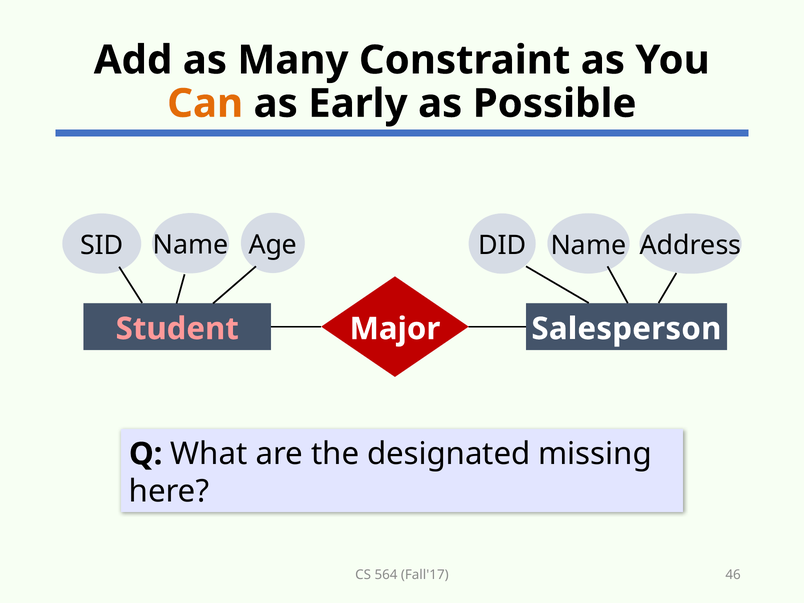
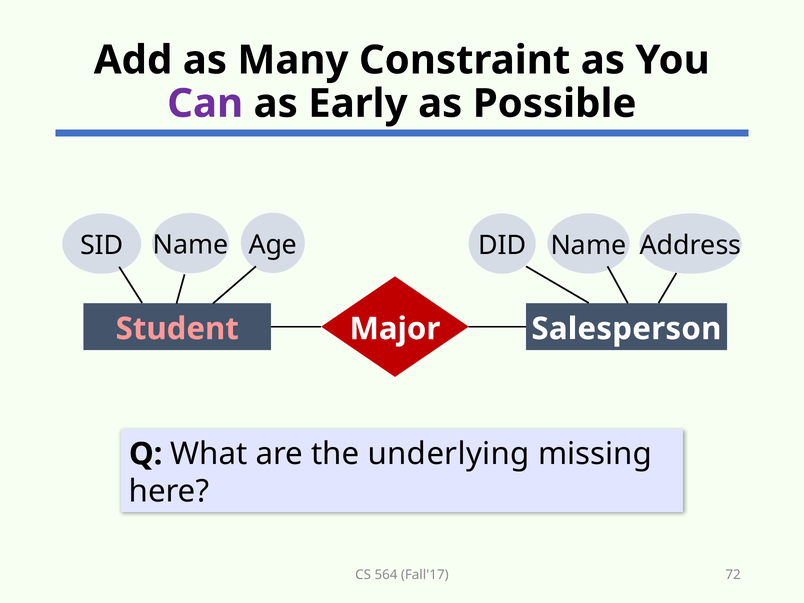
Can colour: orange -> purple (205, 104)
designated: designated -> underlying (449, 454)
46: 46 -> 72 (733, 575)
